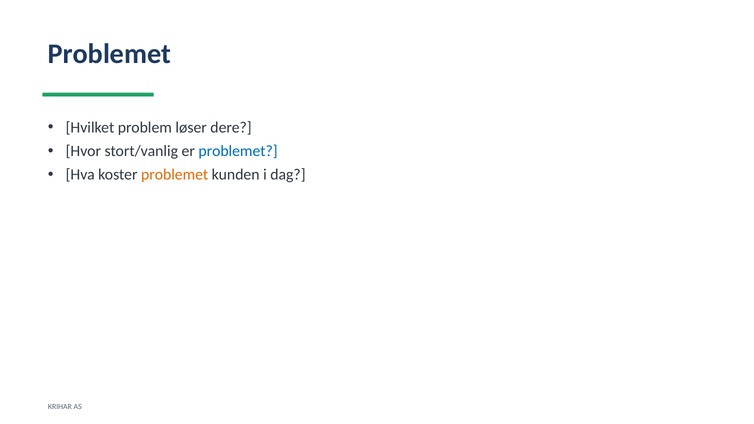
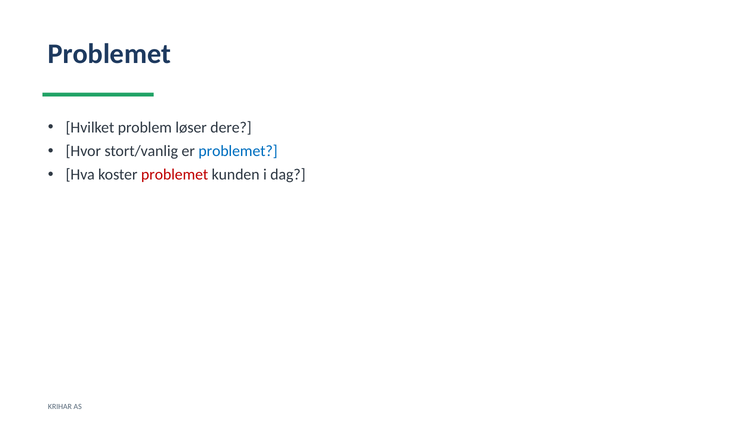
problemet colour: orange -> red (175, 175)
